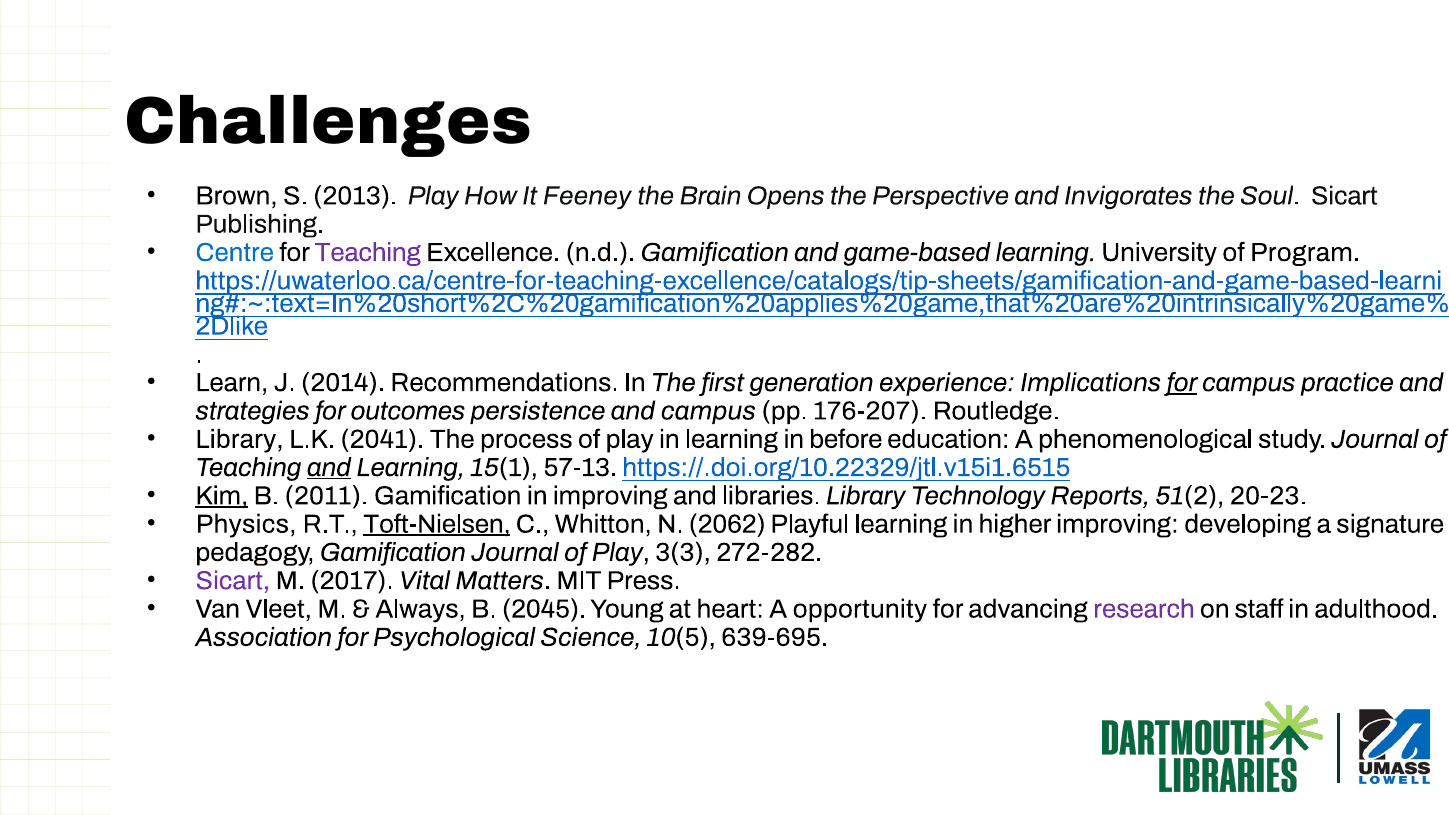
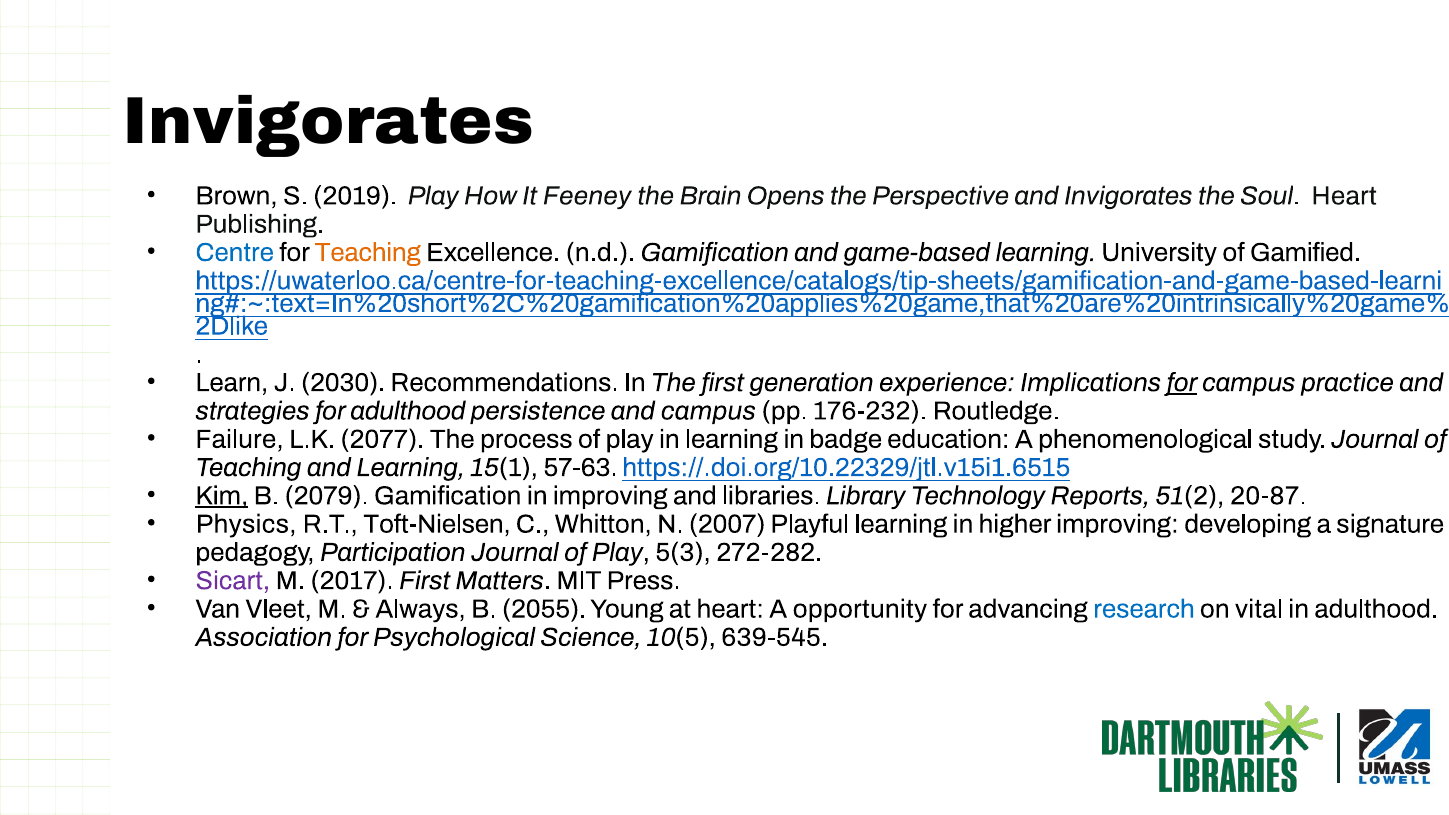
Challenges: Challenges -> Invigorates (329, 122)
2013: 2013 -> 2019 (355, 196)
Soul Sicart: Sicart -> Heart (1344, 196)
Teaching colour: purple -> orange (368, 252)
Program: Program -> Gamified (1305, 252)
2014: 2014 -> 2030 (343, 383)
for outcomes: outcomes -> adulthood (408, 411)
176-207: 176-207 -> 176-232 (870, 411)
Library: Library -> Failure (240, 439)
2041: 2041 -> 2077 (382, 439)
before: before -> badge (846, 439)
and underline: present -> none (329, 467)
57-13: 57-13 -> 57-63 (580, 467)
2011: 2011 -> 2079 (327, 496)
20-23: 20-23 -> 20-87 (1268, 496)
Toft-Nielsen underline: present -> none (437, 524)
2062: 2062 -> 2007 (727, 524)
pedagogy Gamification: Gamification -> Participation (393, 552)
3(3: 3(3 -> 5(3 (683, 552)
2017 Vital: Vital -> First (425, 581)
2045: 2045 -> 2055 (544, 609)
research colour: purple -> blue (1144, 609)
staff: staff -> vital (1259, 609)
639-695: 639-695 -> 639-545 (775, 637)
